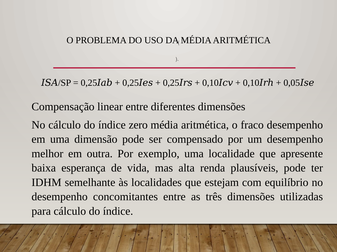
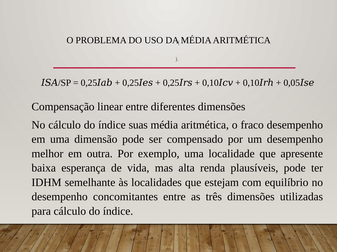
zero: zero -> suas (138, 125)
